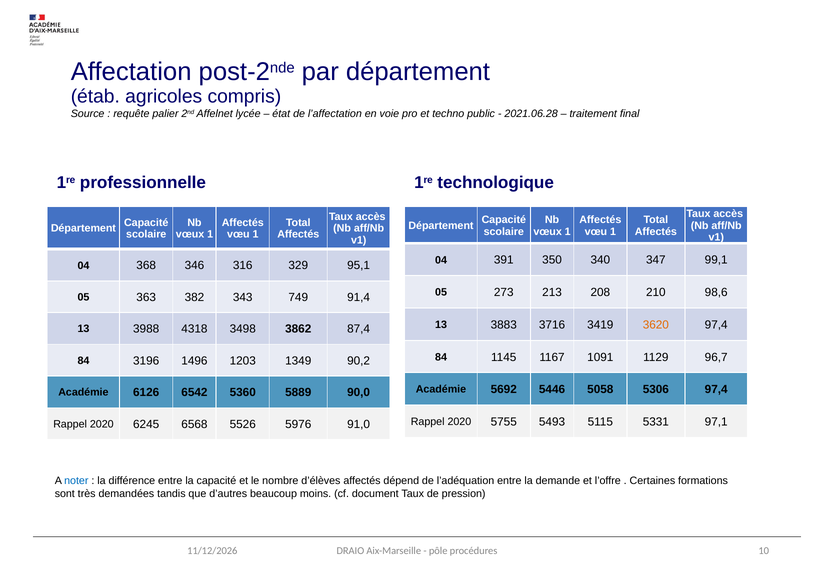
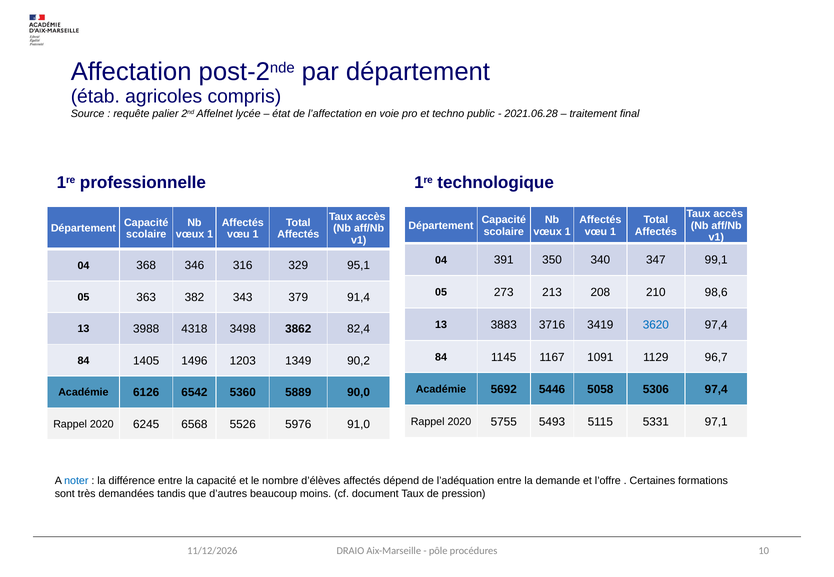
749: 749 -> 379 (298, 298)
3620 colour: orange -> blue (656, 325)
87,4: 87,4 -> 82,4 (359, 329)
3196: 3196 -> 1405 (146, 361)
